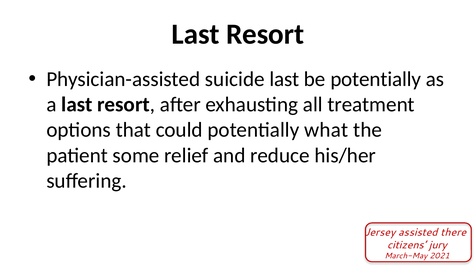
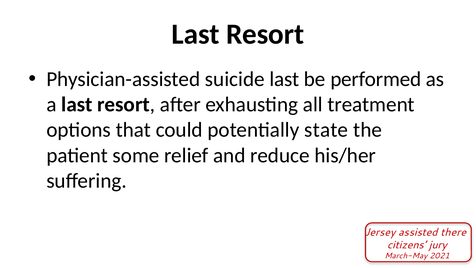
be potentially: potentially -> performed (376, 79)
what: what -> state (326, 130)
